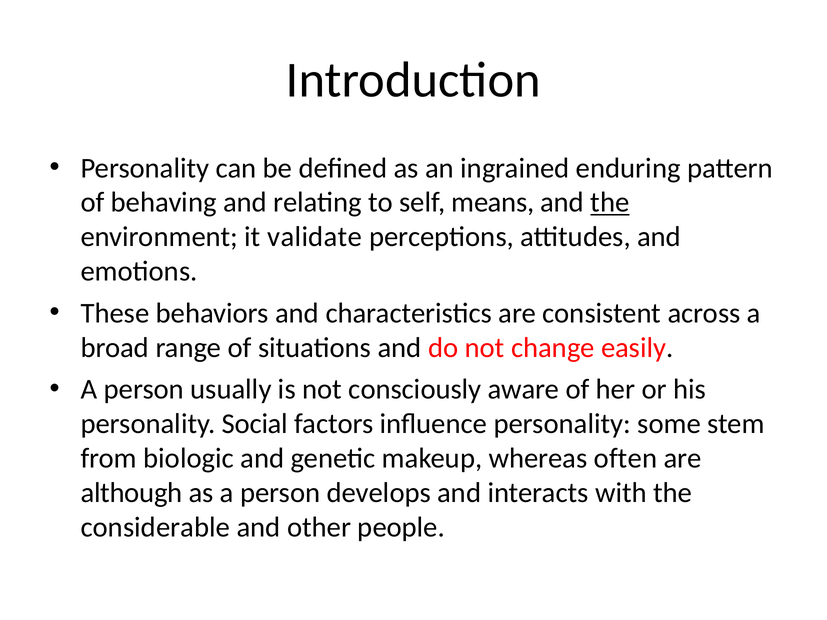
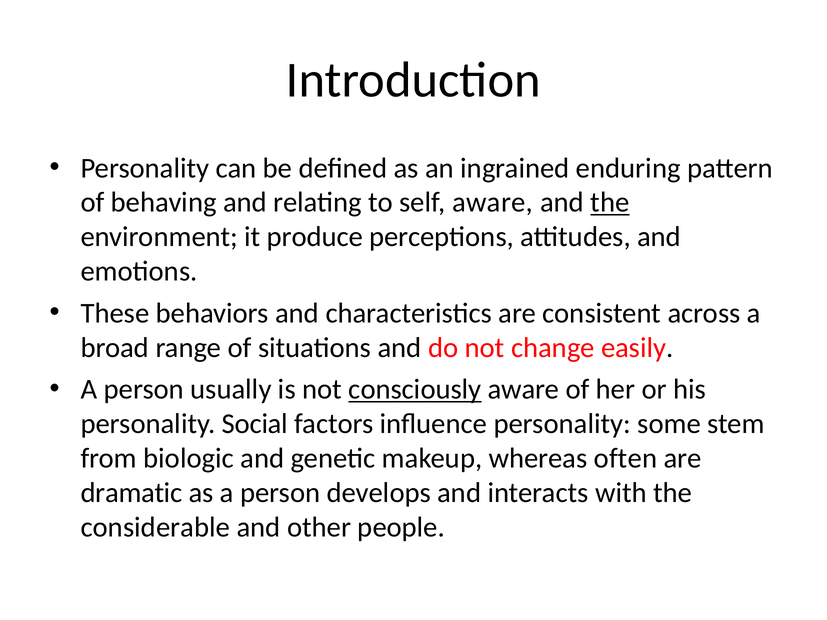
self means: means -> aware (493, 203)
validate: validate -> produce (315, 237)
consciously underline: none -> present (415, 390)
although: although -> dramatic (132, 493)
